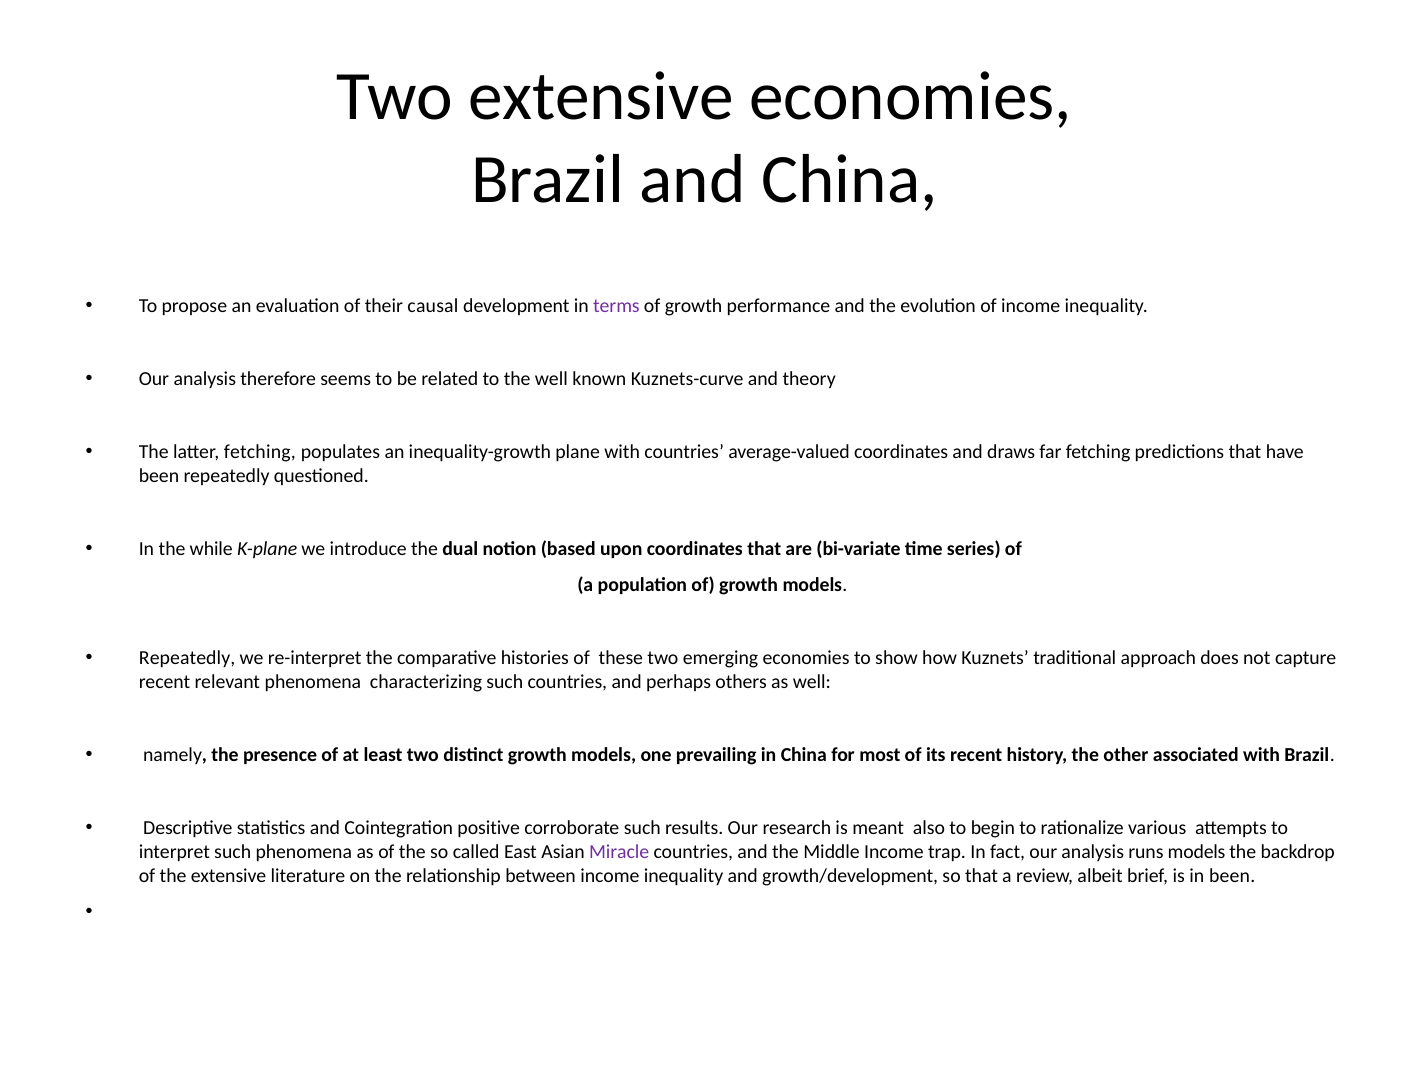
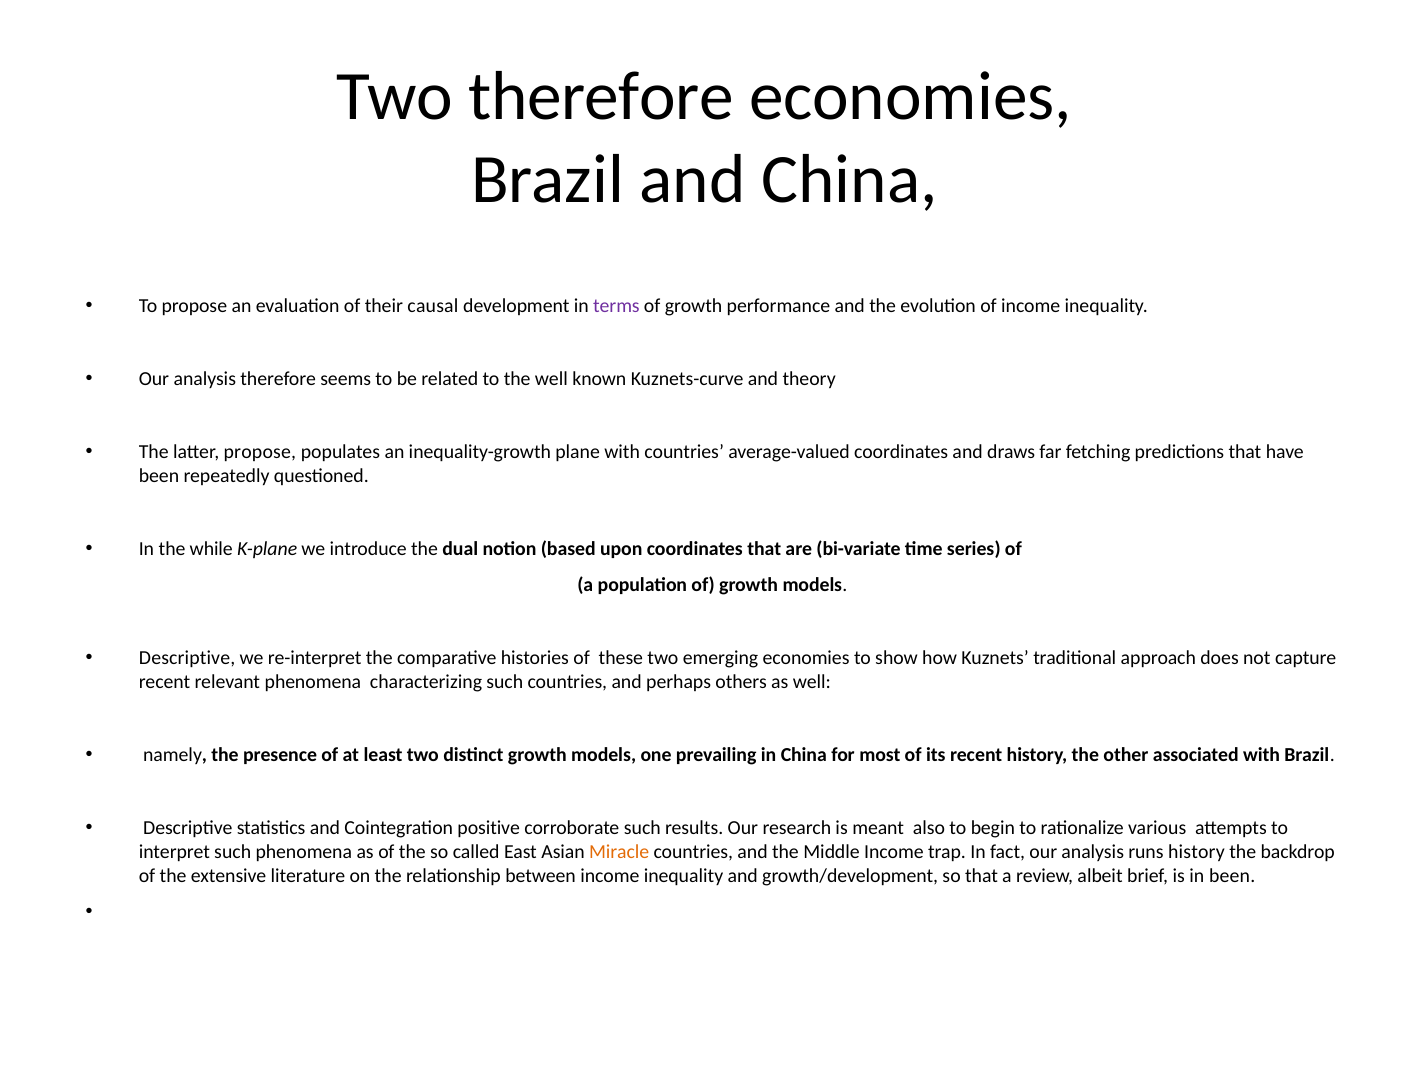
Two extensive: extensive -> therefore (601, 96)
latter fetching: fetching -> propose (260, 452)
Repeatedly: Repeatedly -> Descriptive (187, 658)
Miracle colour: purple -> orange (619, 852)
runs models: models -> history (1196, 852)
